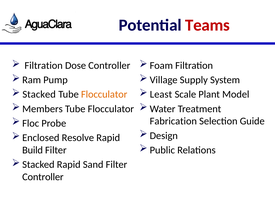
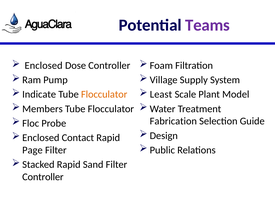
Teams colour: red -> purple (207, 25)
Filtration: Filtration -> Enclosed (44, 66)
Stacked: Stacked -> Indicate (39, 94)
Resolve: Resolve -> Contact (78, 138)
Build: Build -> Page (32, 150)
